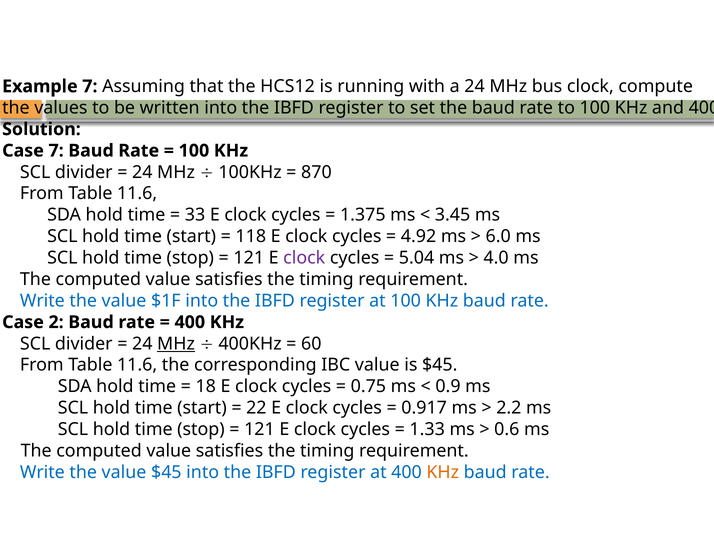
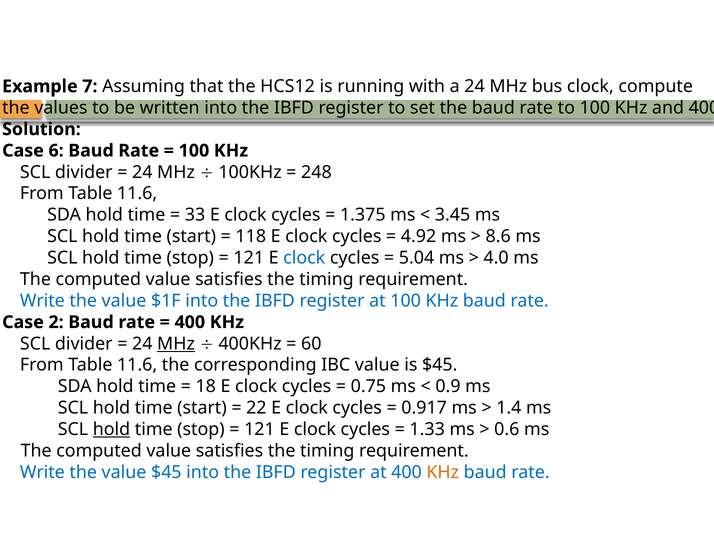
Case 7: 7 -> 6 (56, 151)
870: 870 -> 248 (316, 172)
6.0: 6.0 -> 8.6 (498, 236)
clock colour: purple -> blue (304, 258)
2.2: 2.2 -> 1.4 (509, 408)
hold underline: none -> present (111, 429)
